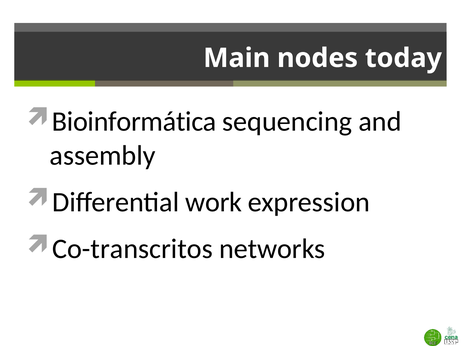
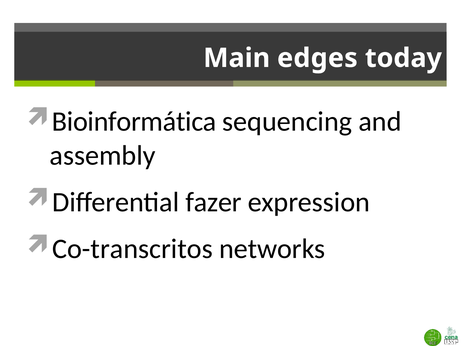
nodes: nodes -> edges (317, 58)
work: work -> fazer (214, 202)
